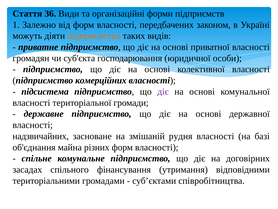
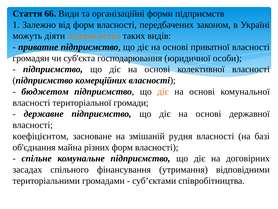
36: 36 -> 66 (50, 14)
підсистема: підсистема -> бюджетом (45, 91)
діє colour: purple -> orange (163, 91)
надзвичайних: надзвичайних -> коефіцієнтом (41, 136)
